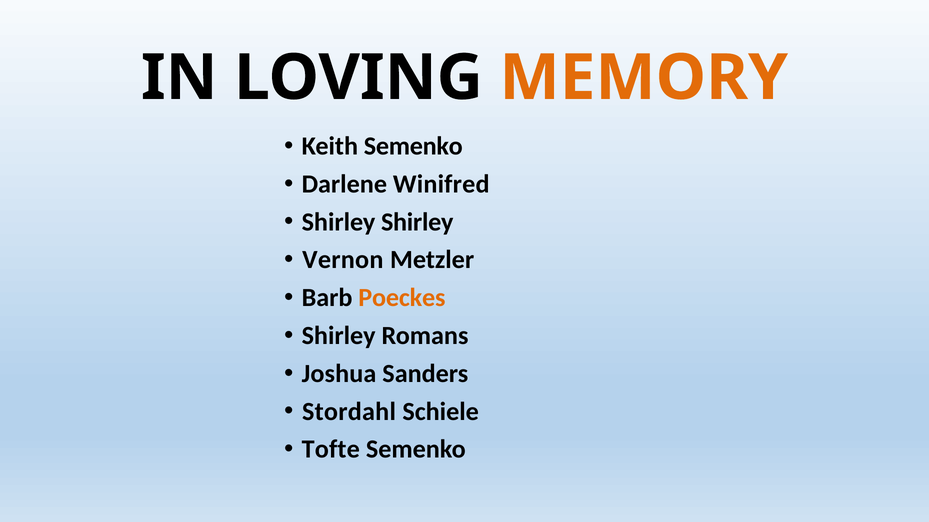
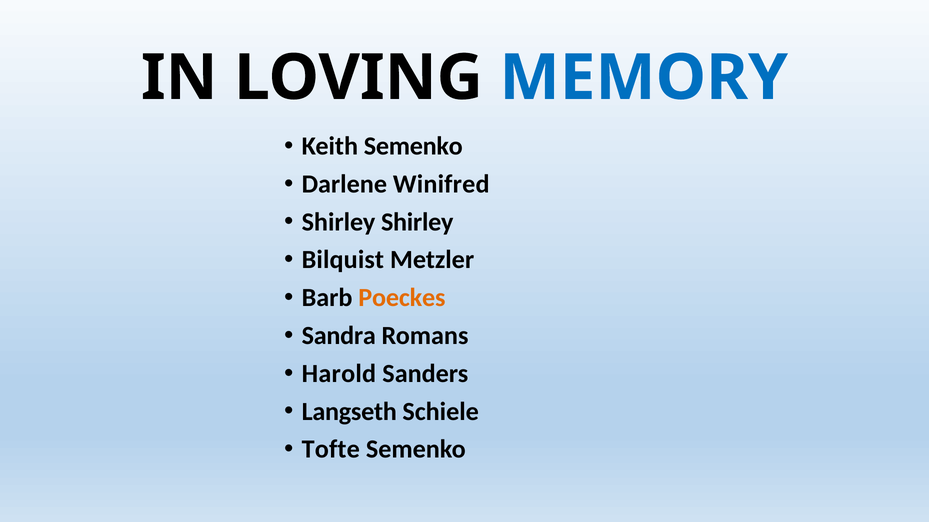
MEMORY colour: orange -> blue (644, 78)
Vernon: Vernon -> Bilquist (343, 260)
Shirley: Shirley -> Sandra (339, 336)
Joshua: Joshua -> Harold (339, 374)
Stordahl: Stordahl -> Langseth (349, 412)
